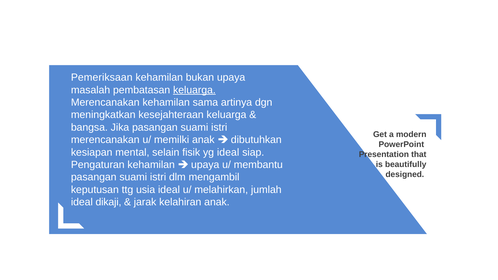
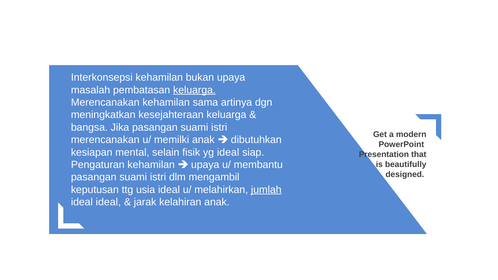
Pemeriksaan: Pemeriksaan -> Interkonsepsi (102, 78)
jumlah underline: none -> present (266, 190)
dikaji: dikaji -> ideal (108, 202)
